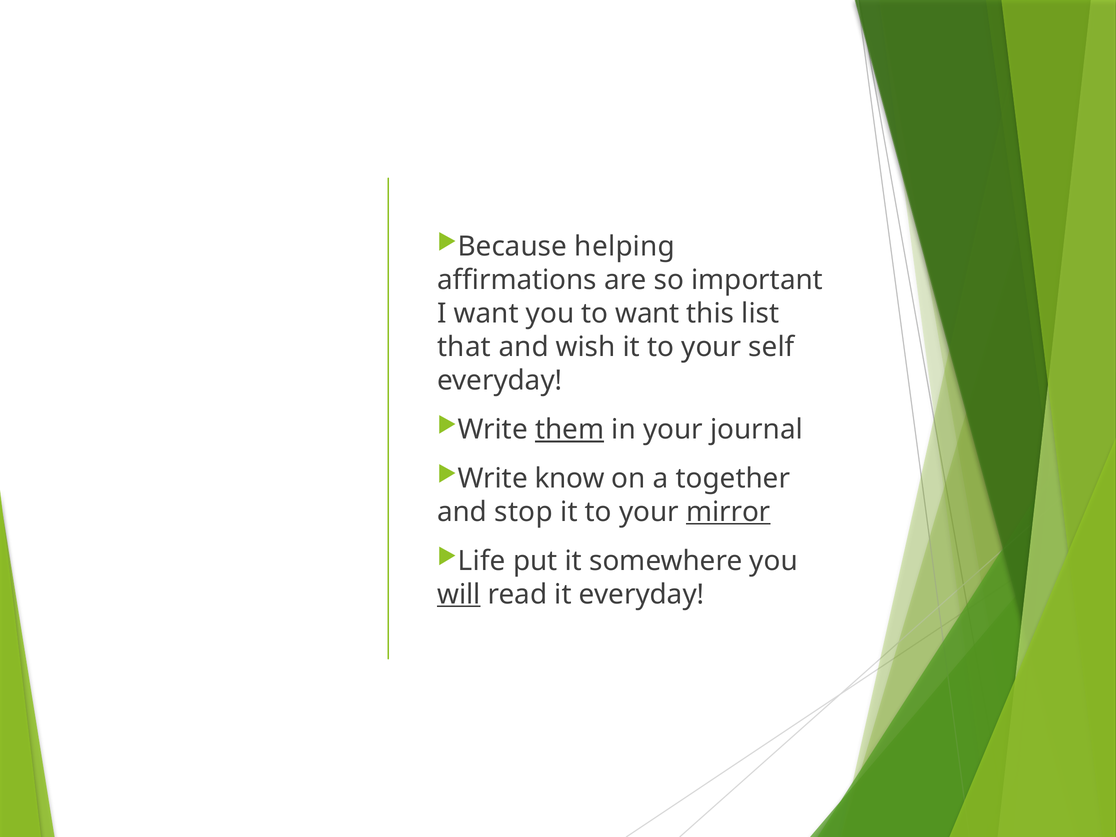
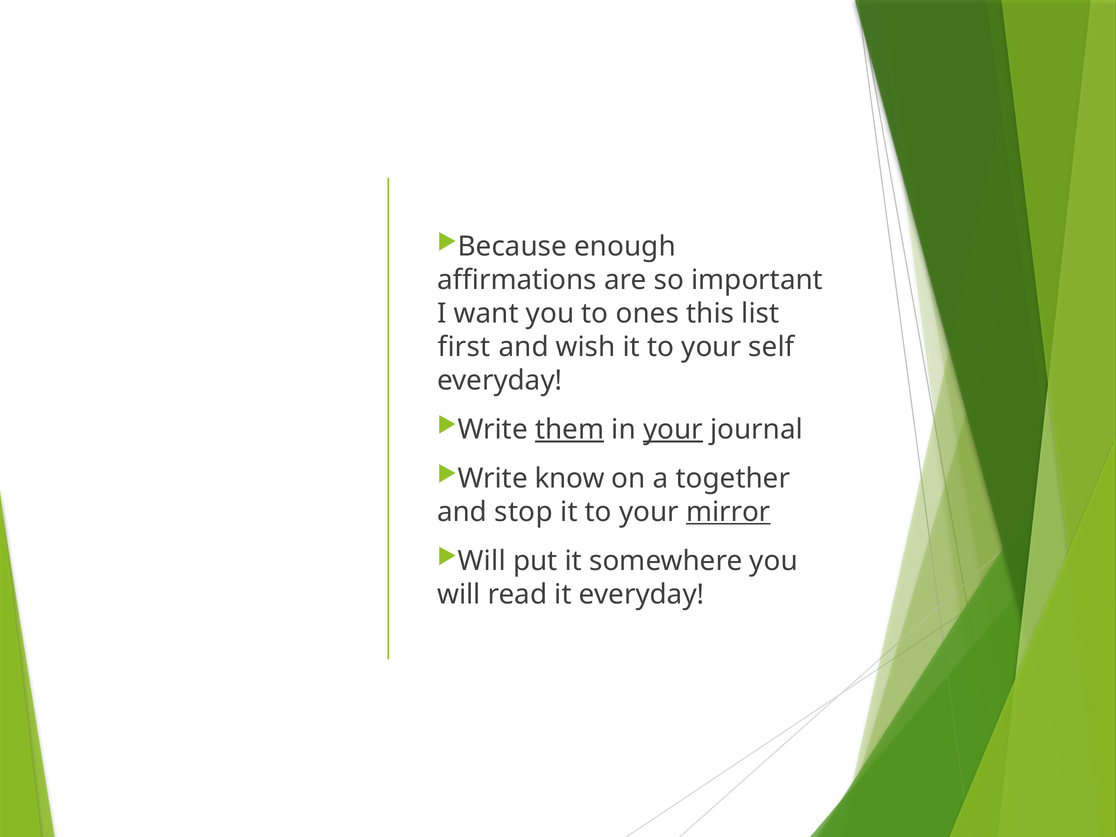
helping: helping -> enough (625, 247)
to want: want -> ones (647, 313)
that: that -> first (464, 347)
your underline: none -> present (673, 429)
Life: Life -> Will (482, 561)
will underline: present -> none (459, 594)
